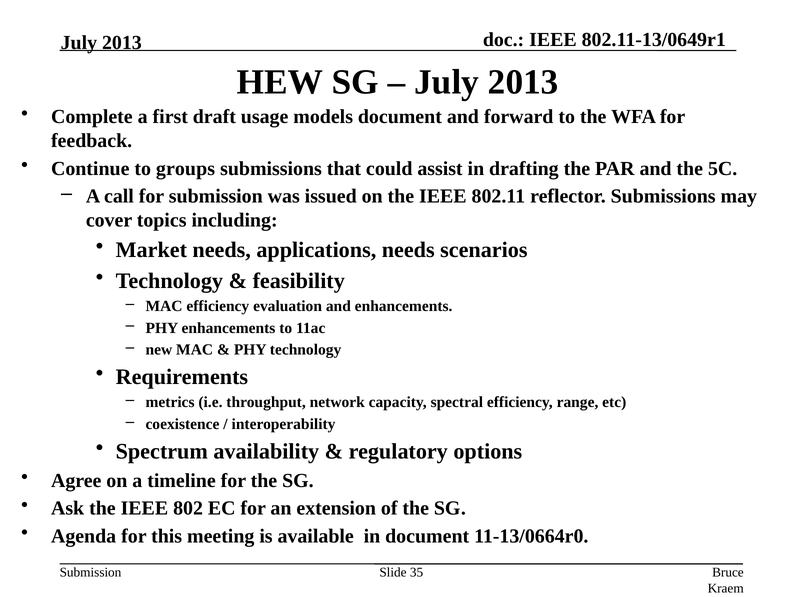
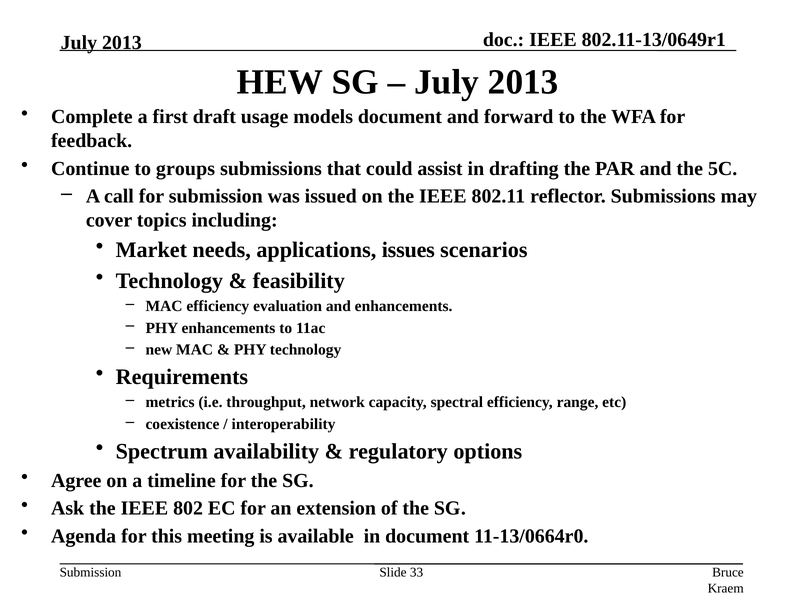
applications needs: needs -> issues (408, 250)
35: 35 -> 33 (417, 573)
